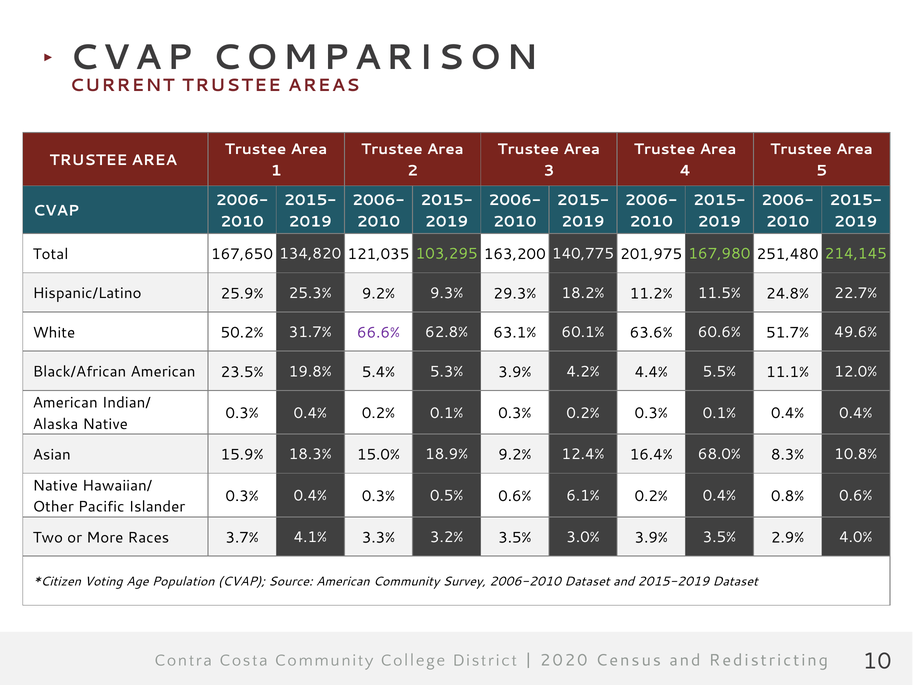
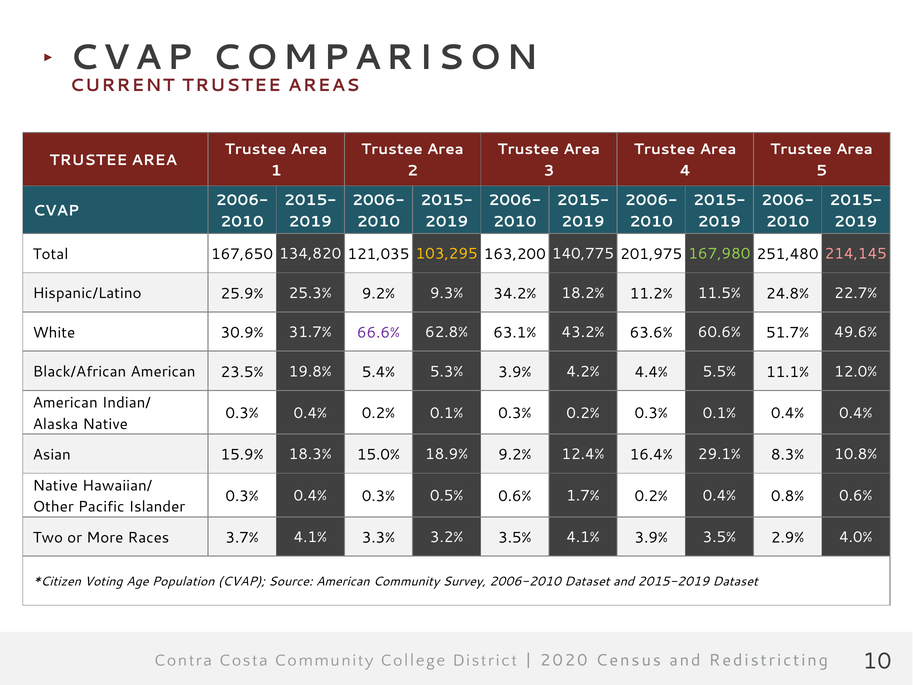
103,295 colour: light green -> yellow (447, 254)
214,145 colour: light green -> pink (856, 254)
29.3%: 29.3% -> 34.2% (515, 293)
50.2%: 50.2% -> 30.9% (242, 333)
60.1%: 60.1% -> 43.2% (583, 332)
68.0%: 68.0% -> 29.1% (719, 454)
6.1%: 6.1% -> 1.7% (583, 496)
3.5% 3.0%: 3.0% -> 4.1% (583, 537)
